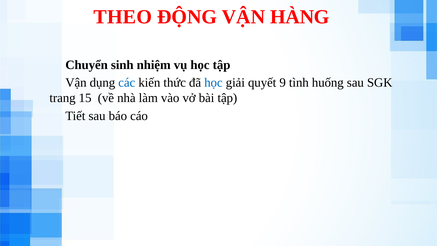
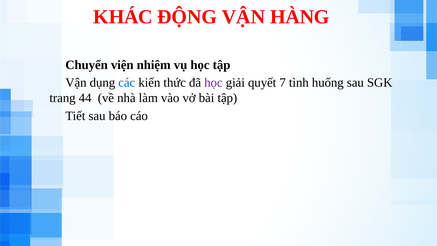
THEO: THEO -> KHÁC (123, 17)
sinh: sinh -> viện (122, 65)
học colour: blue -> purple (213, 83)
9: 9 -> 7 (283, 83)
15: 15 -> 44 (85, 98)
